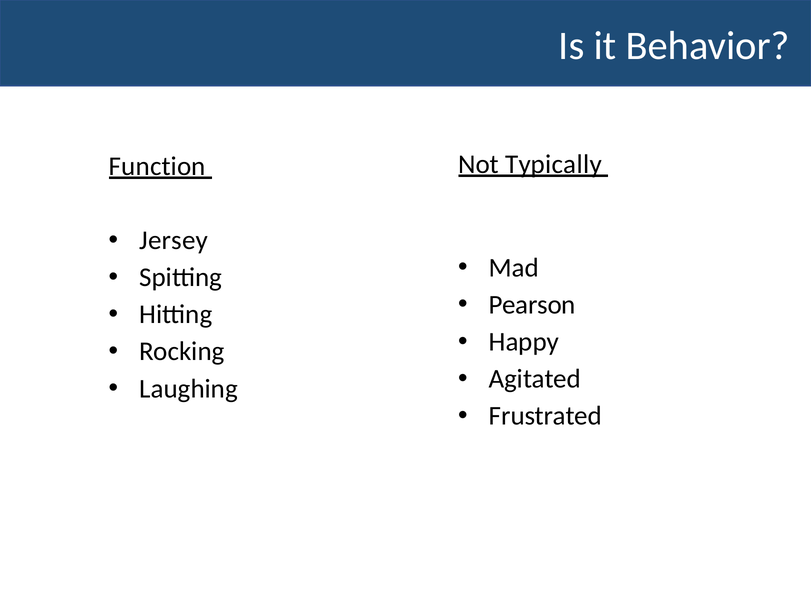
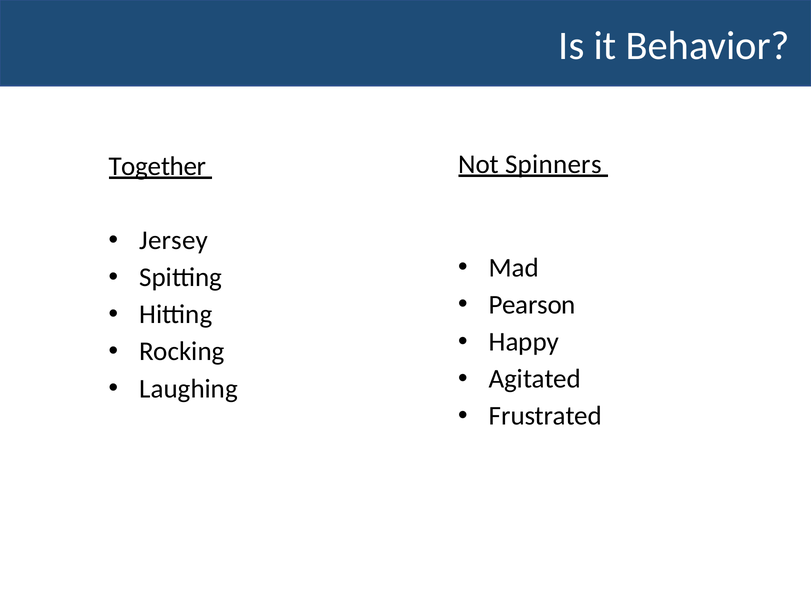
Typically: Typically -> Spinners (553, 164)
Function: Function -> Together (157, 166)
